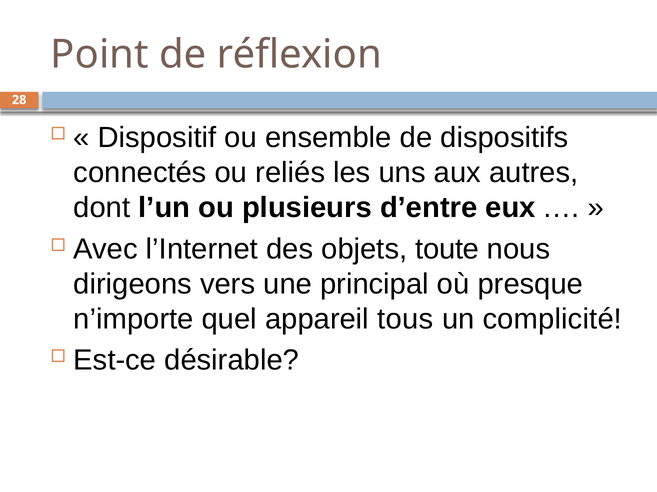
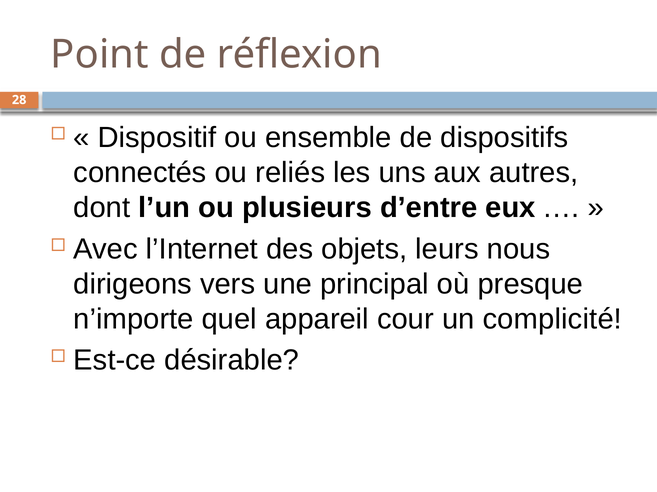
toute: toute -> leurs (447, 249)
tous: tous -> cour (405, 319)
